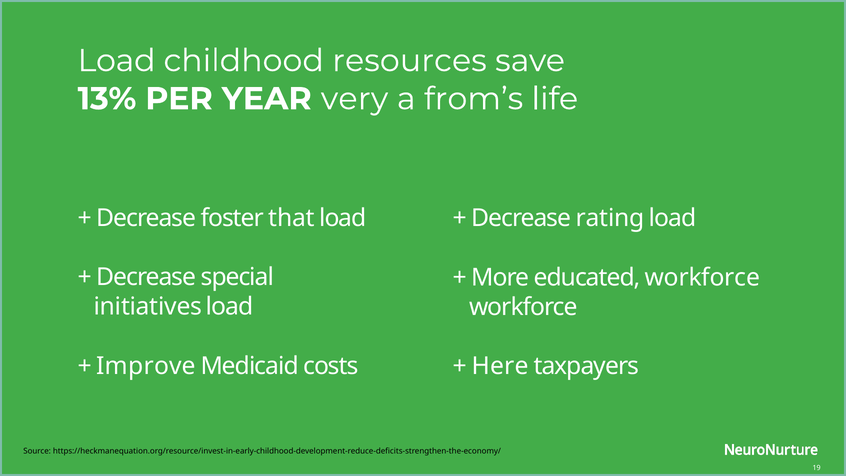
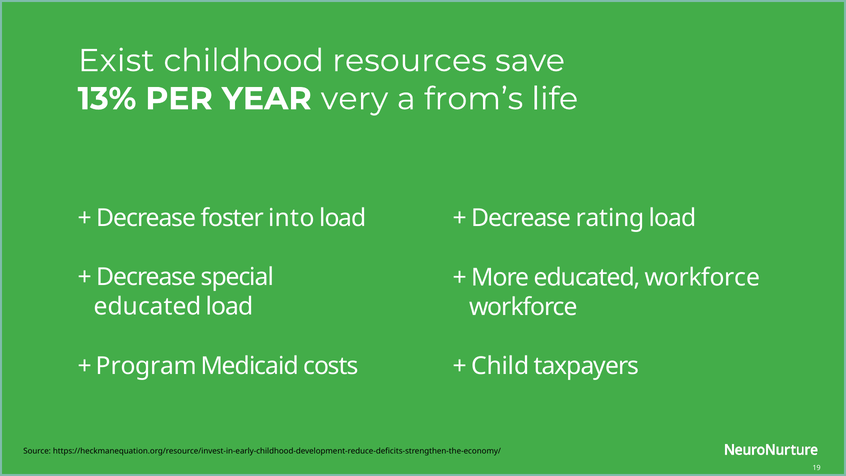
Load: Load -> Exist (116, 61)
that: that -> into (291, 218)
initiatives: initiatives -> educated (148, 307)
Improve: Improve -> Program (146, 366)
Here: Here -> Child (500, 366)
